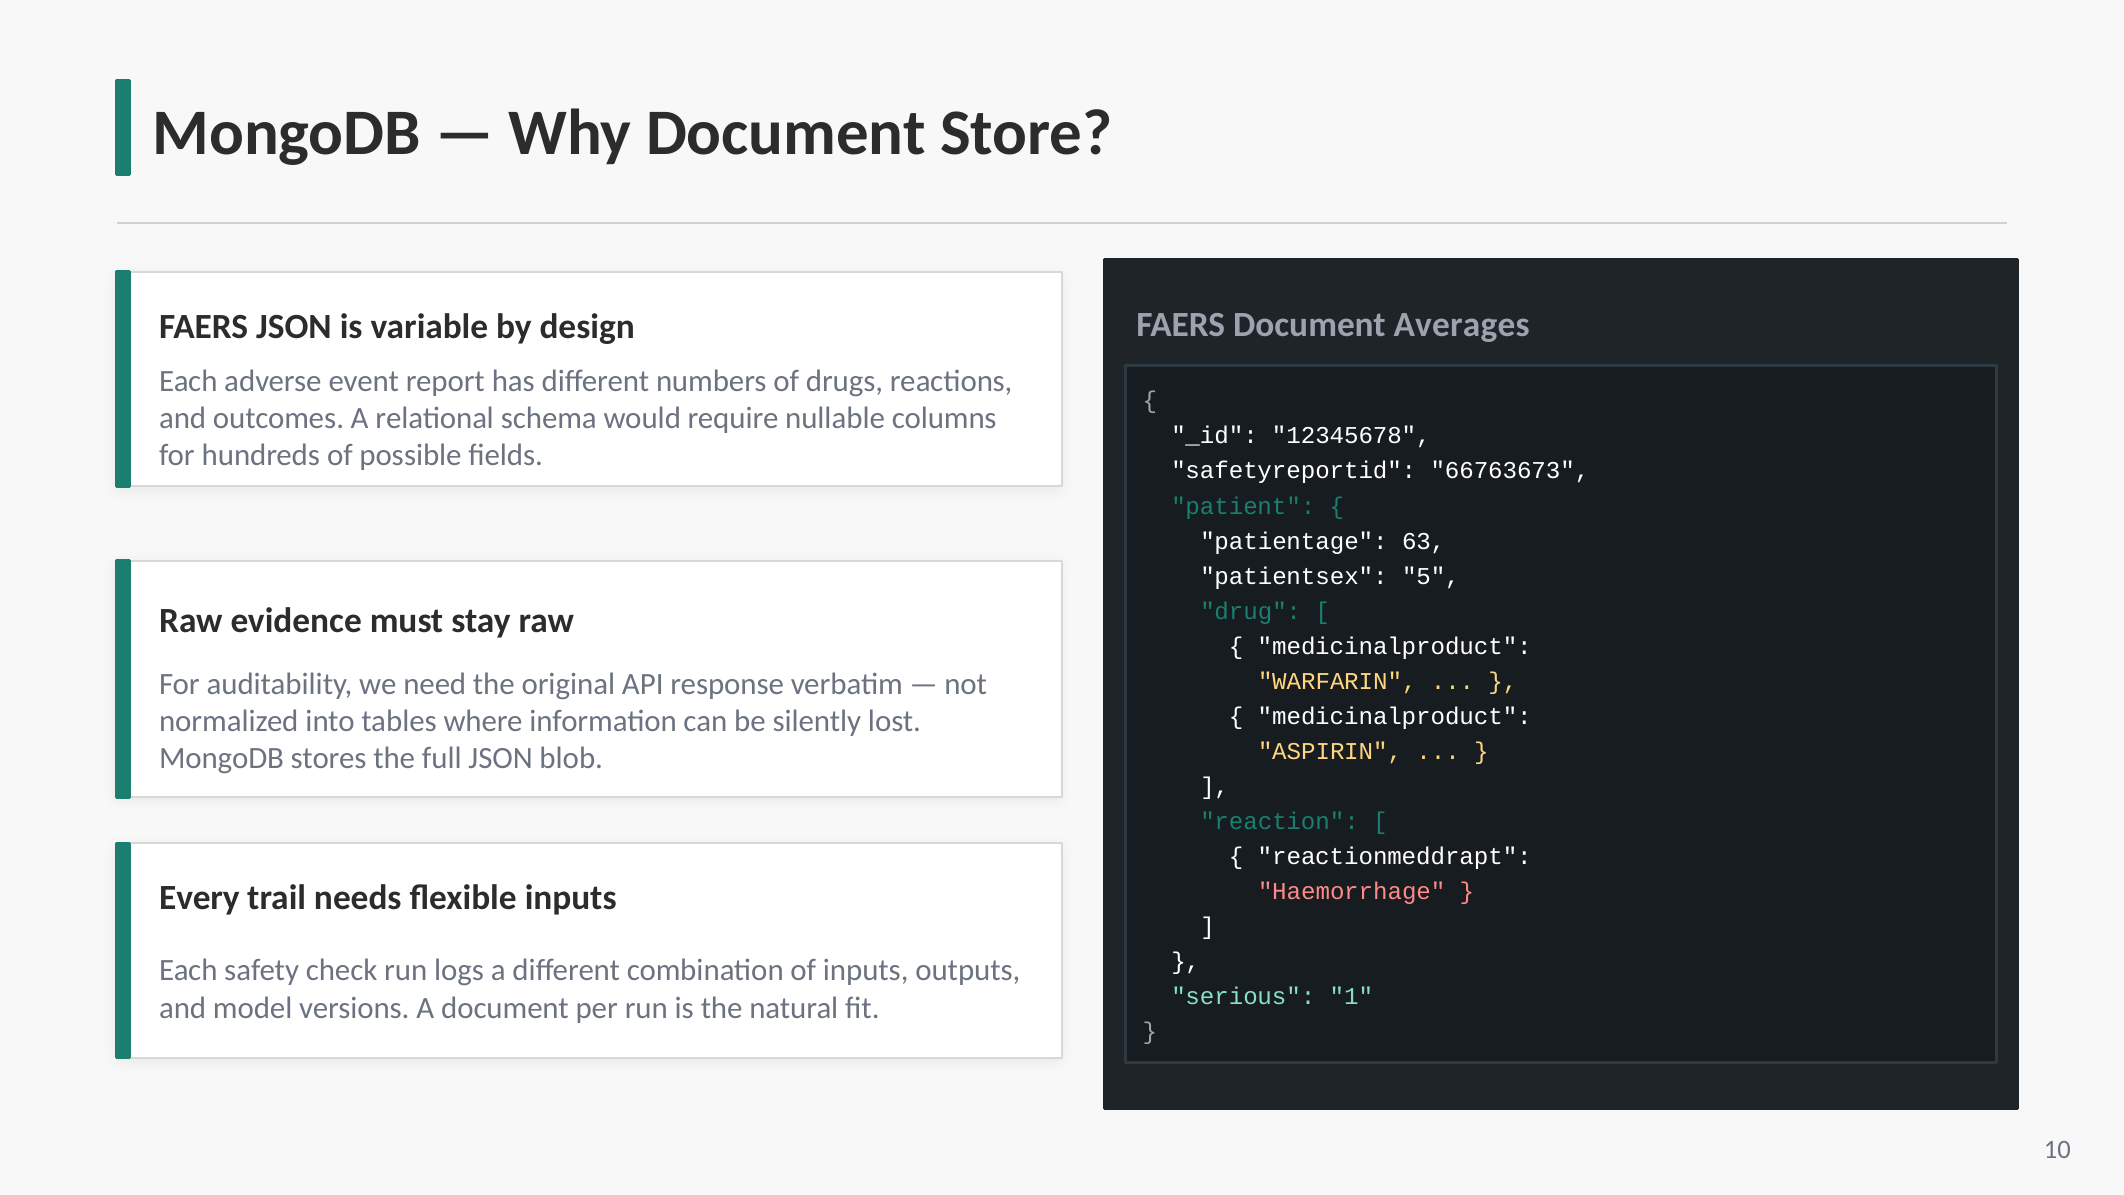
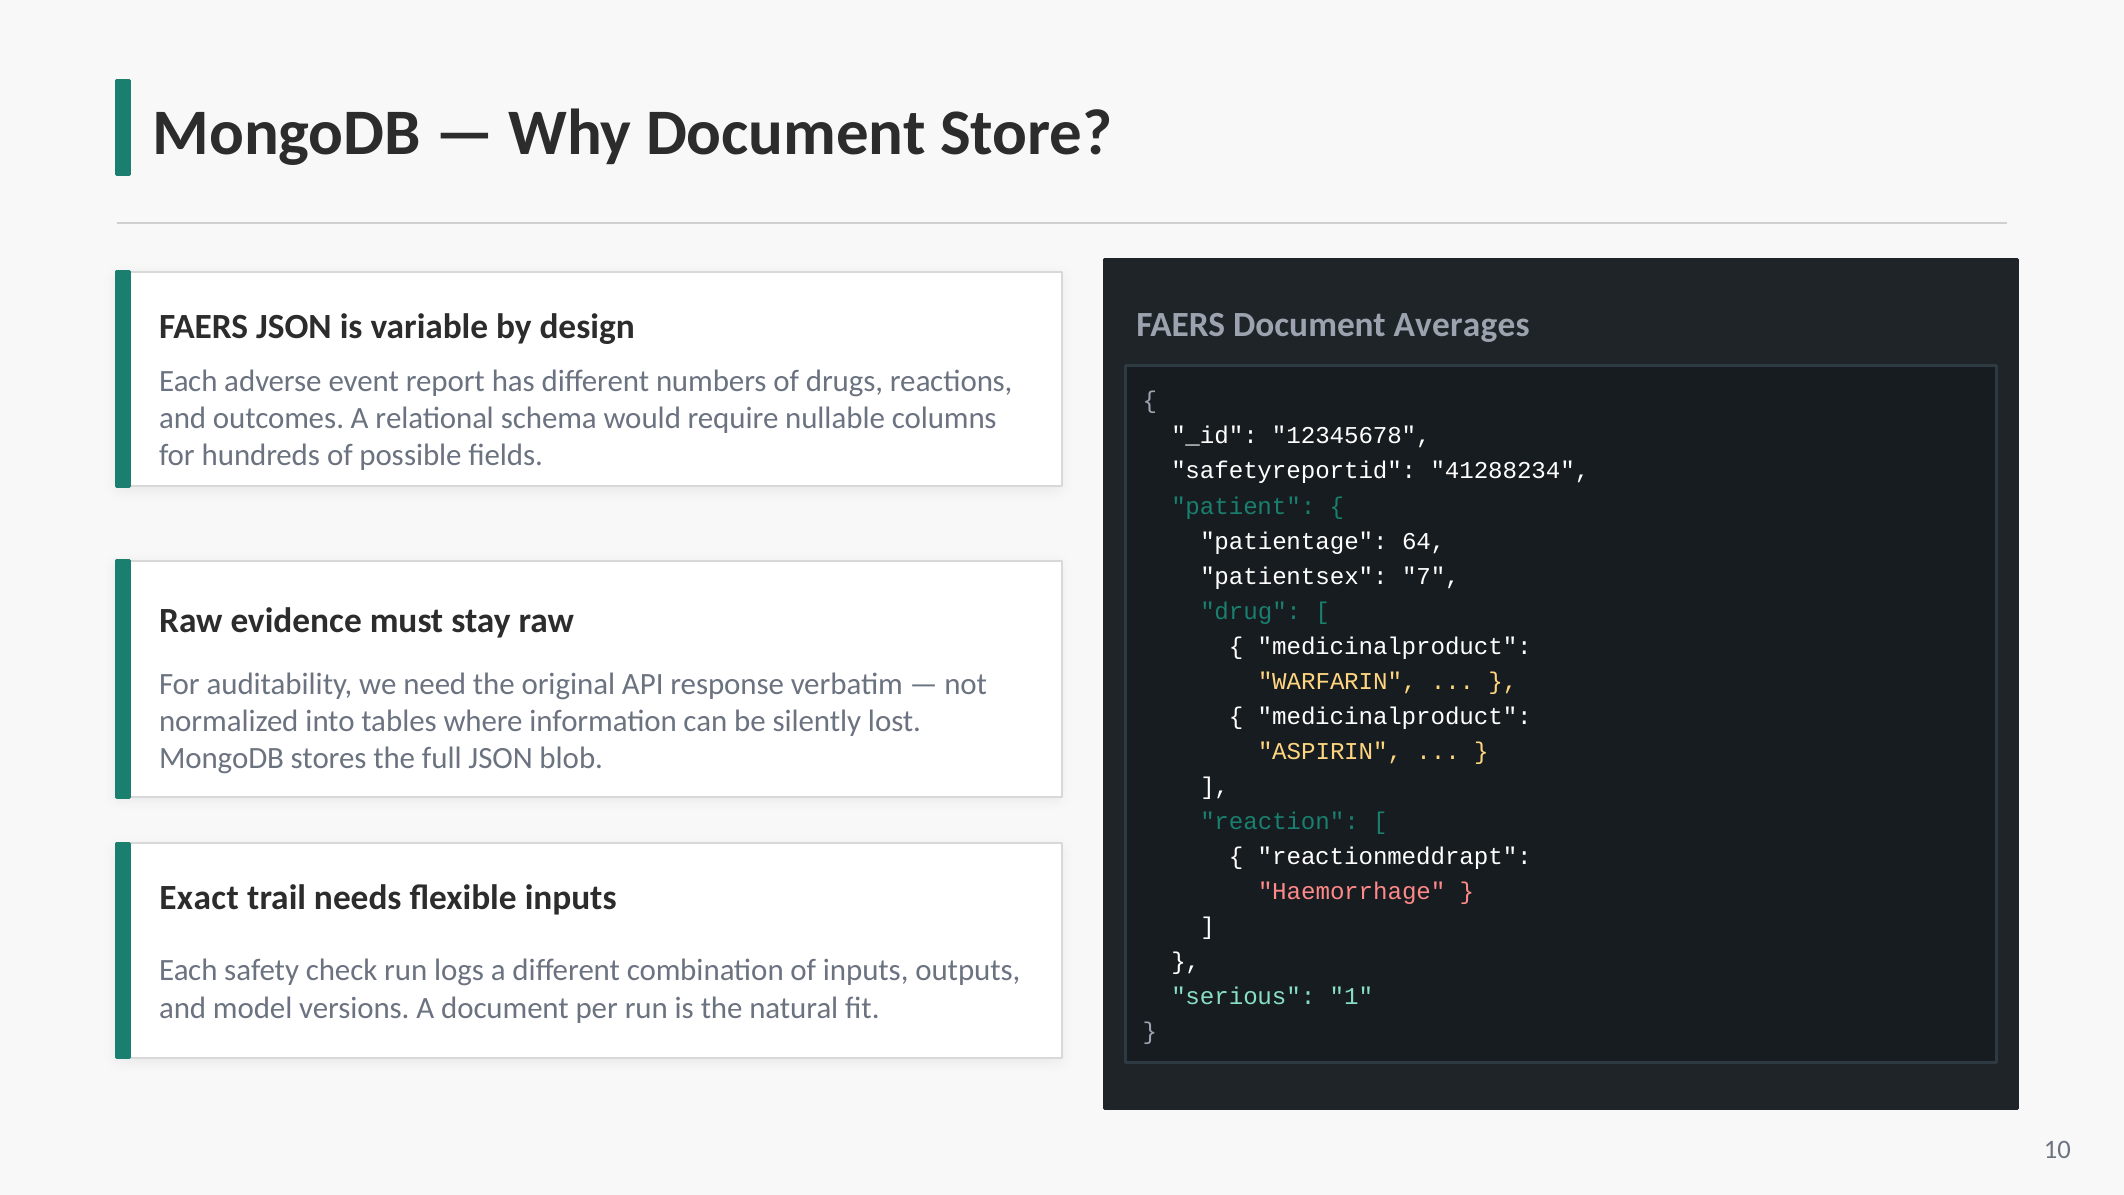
66763673: 66763673 -> 41288234 (1510, 471)
63: 63 -> 64 (1424, 541)
5: 5 -> 7 (1431, 576)
Every: Every -> Exact (199, 898)
